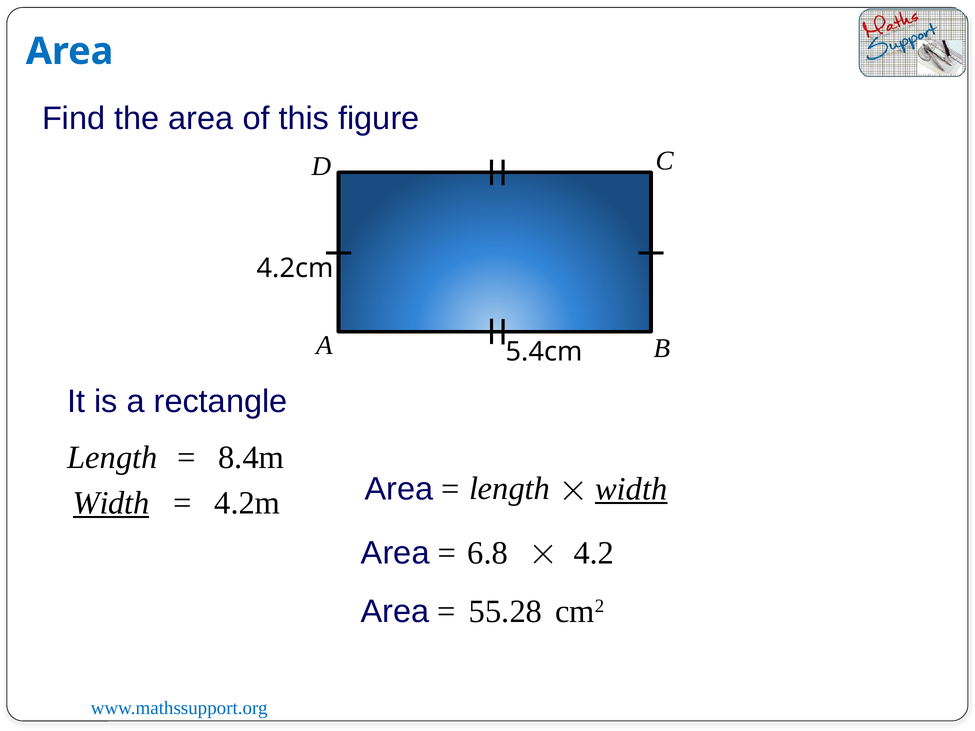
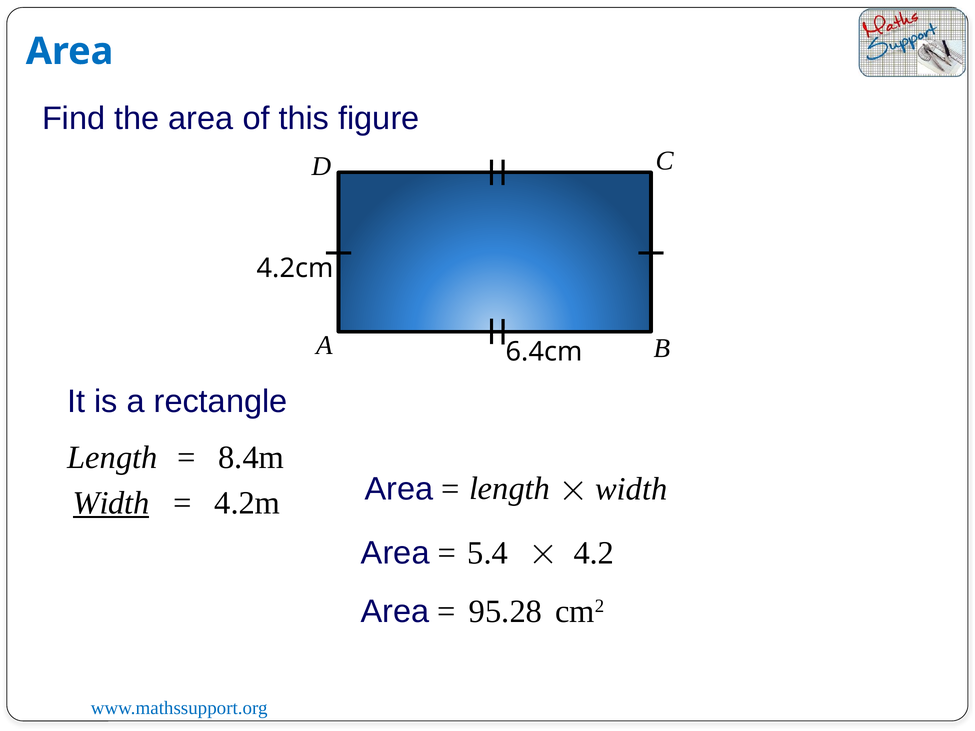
5.4cm: 5.4cm -> 6.4cm (544, 352)
width underline: present -> none (631, 489)
6.8: 6.8 -> 5.4 (488, 553)
55.28: 55.28 -> 95.28 (505, 612)
